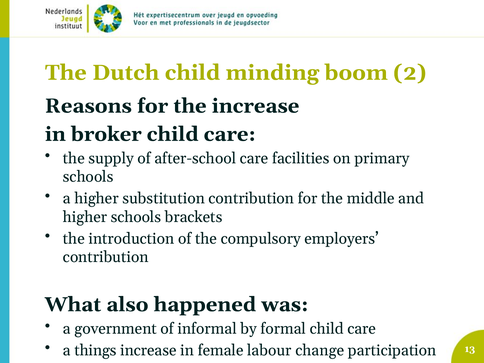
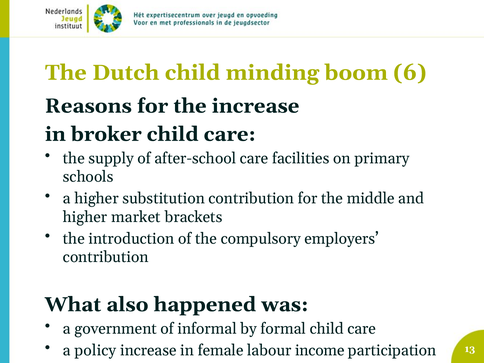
2: 2 -> 6 (410, 73)
higher schools: schools -> market (136, 217)
things: things -> policy (95, 350)
change: change -> income (320, 350)
